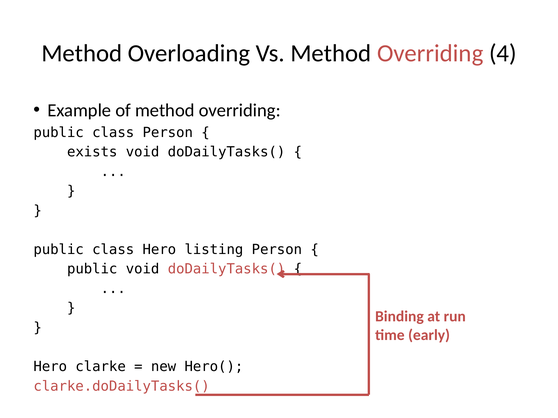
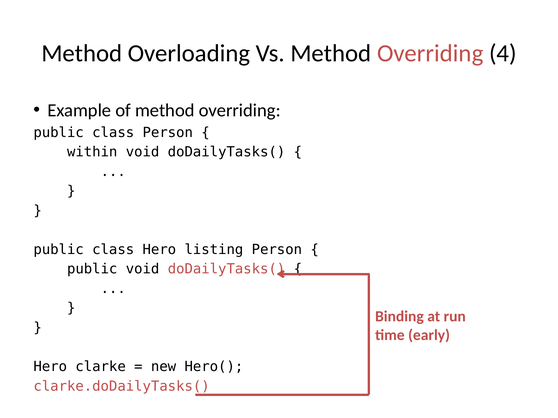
exists: exists -> within (92, 152)
